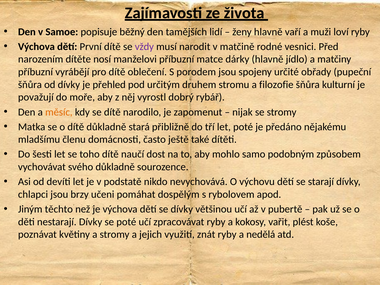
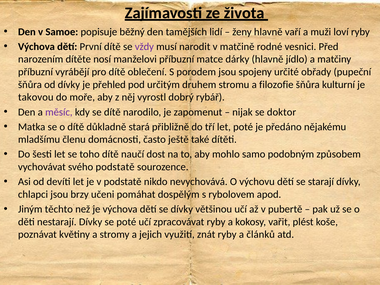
považují: považují -> takovou (36, 97)
měsíc colour: orange -> purple (59, 112)
se stromy: stromy -> doktor (282, 112)
svého důkladně: důkladně -> podstatě (115, 167)
nedělá: nedělá -> článků (261, 235)
